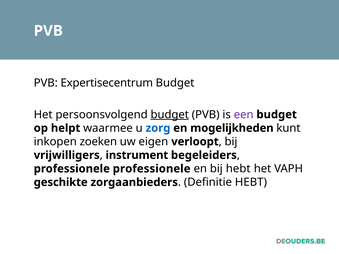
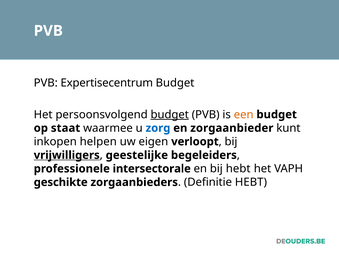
een colour: purple -> orange (244, 115)
helpt: helpt -> staat (66, 128)
mogelijkheden: mogelijkheden -> zorgaanbieder (232, 128)
zoeken: zoeken -> helpen (98, 142)
vrijwilligers underline: none -> present (67, 155)
instrument: instrument -> geestelijke (137, 155)
professionele professionele: professionele -> intersectorale (152, 169)
